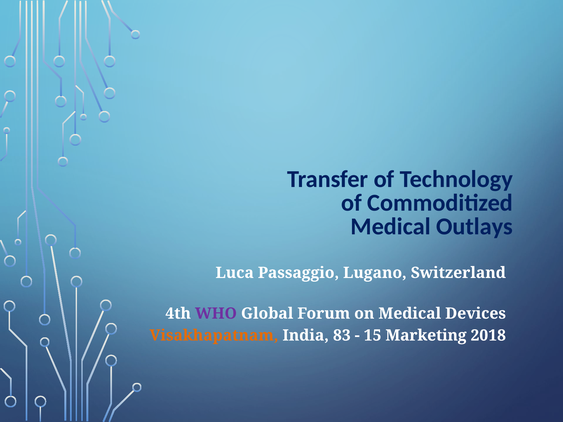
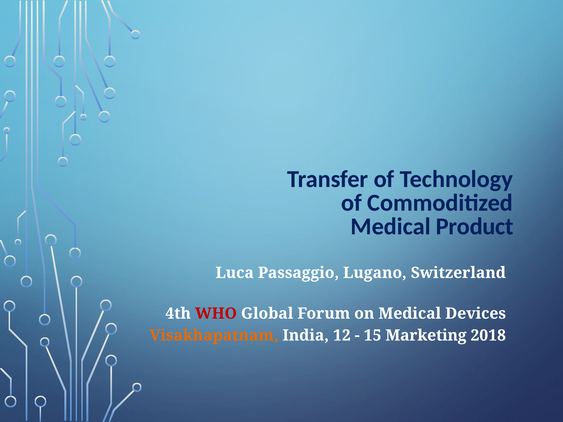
Outlays: Outlays -> Product (475, 227)
WHO colour: purple -> red (216, 314)
83: 83 -> 12 (342, 336)
